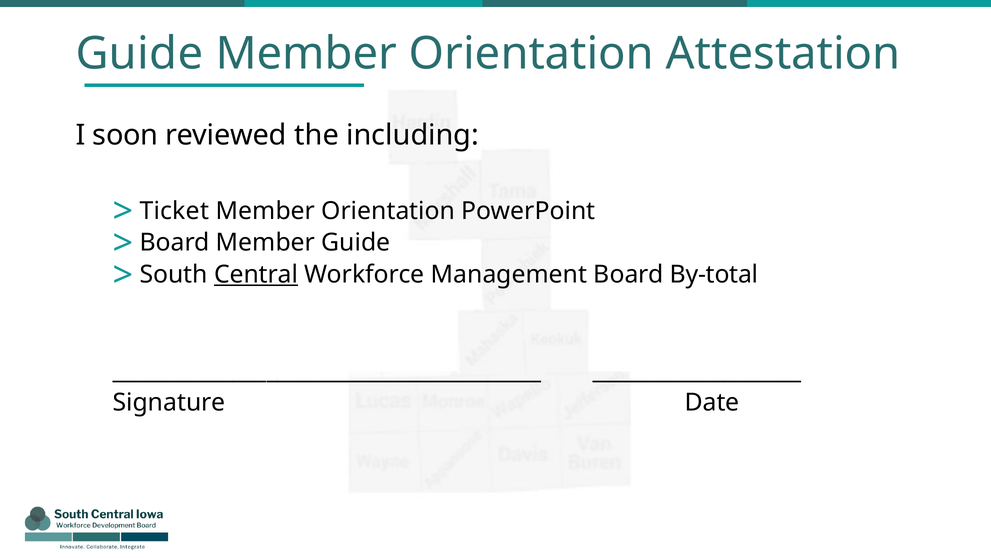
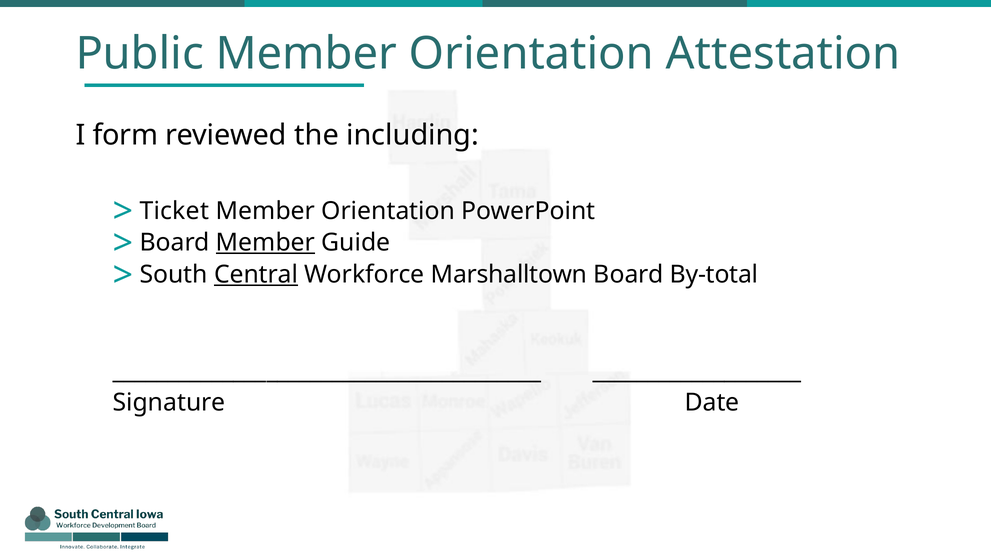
Guide: Guide -> Public (140, 54)
soon: soon -> form (125, 135)
Member underline: none -> present (265, 243)
Management: Management -> Marshalltown (509, 274)
